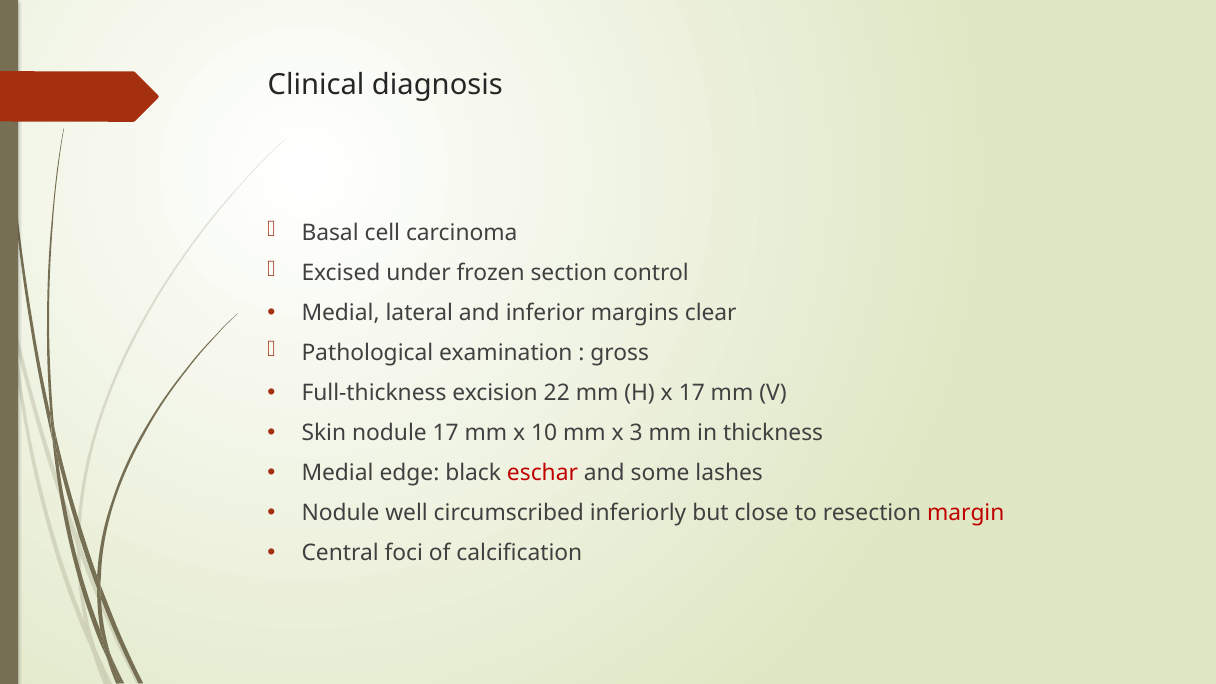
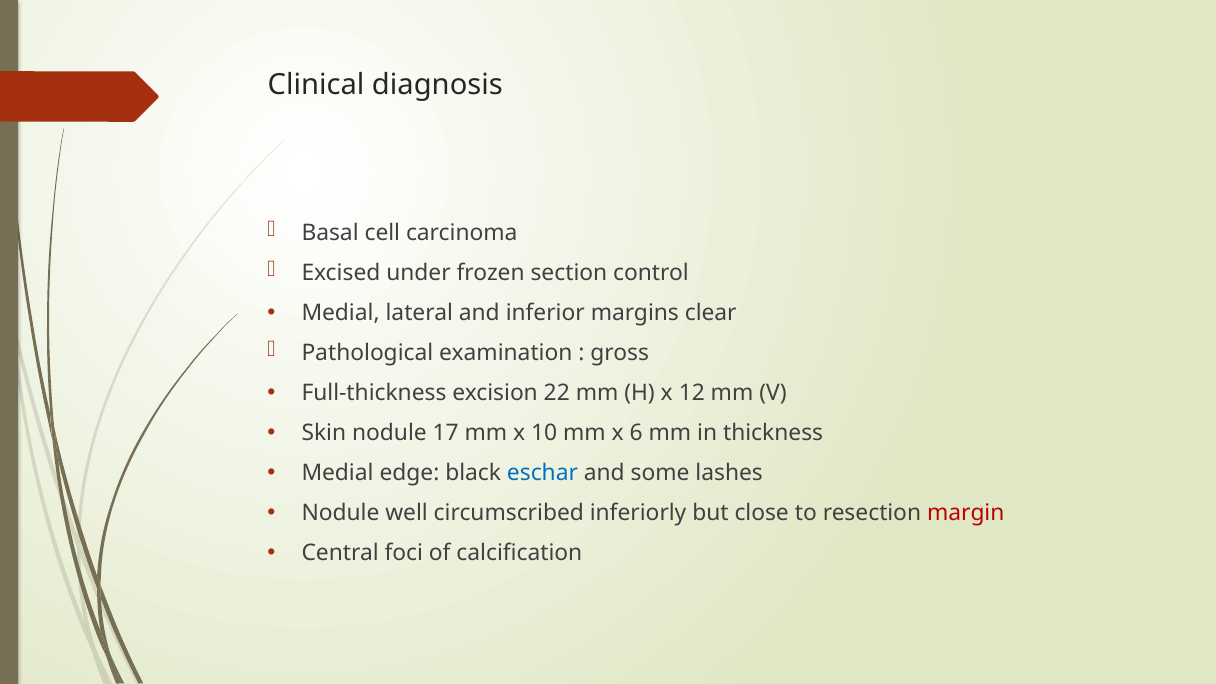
x 17: 17 -> 12 (692, 393)
3: 3 -> 6 (636, 433)
eschar colour: red -> blue (542, 473)
